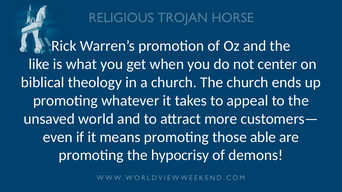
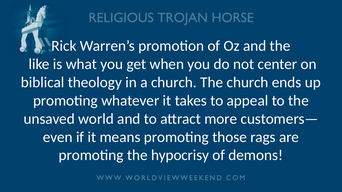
able: able -> rags (263, 137)
